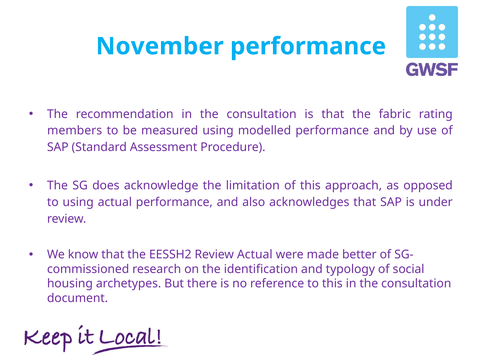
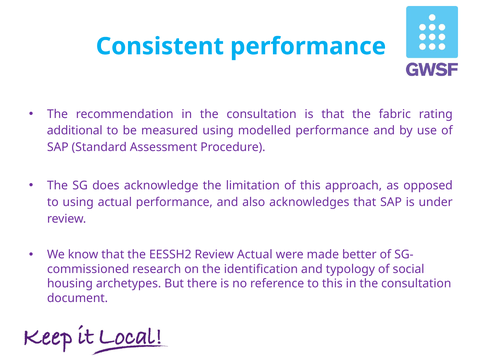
November: November -> Consistent (160, 46)
members: members -> additional (75, 130)
